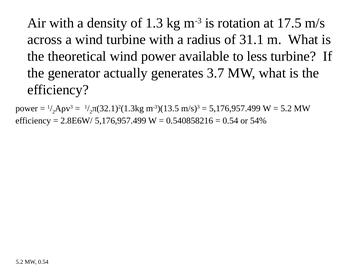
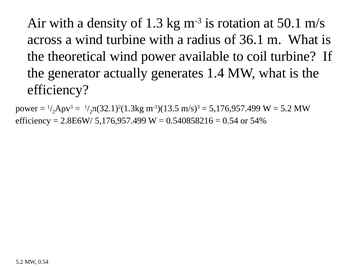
17.5: 17.5 -> 50.1 (289, 23)
31.1: 31.1 -> 36.1 (252, 40)
less: less -> coil (257, 56)
3.7: 3.7 -> 1.4 (216, 73)
